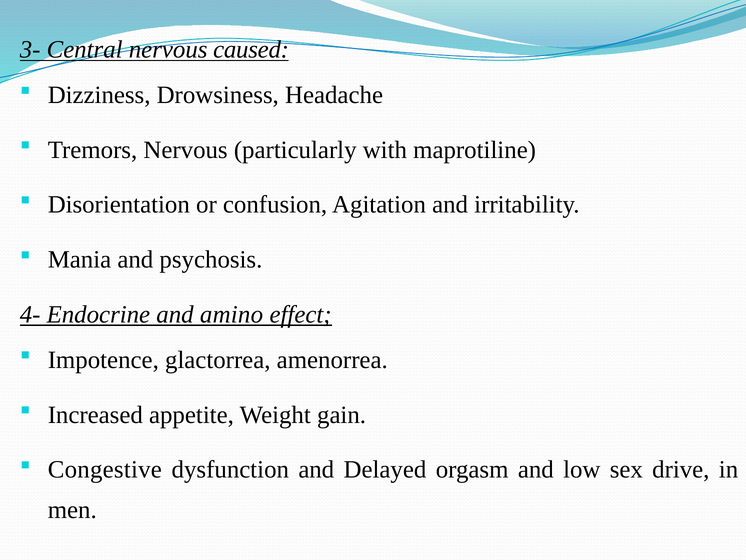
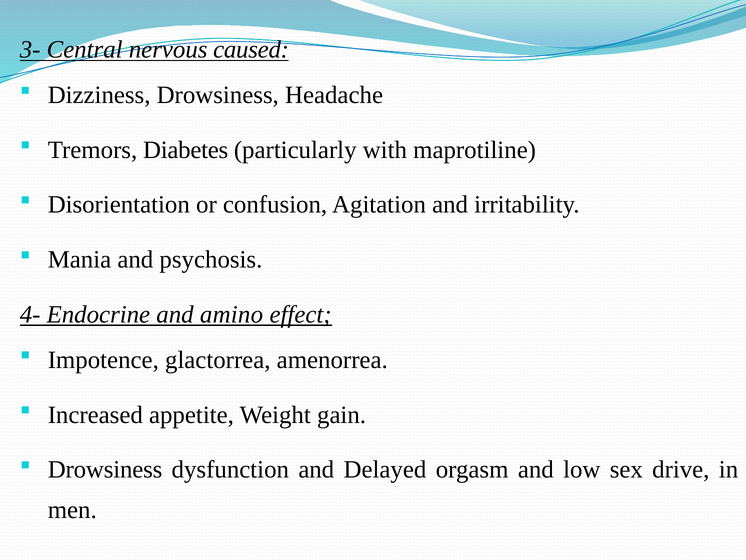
Tremors Nervous: Nervous -> Diabetes (186, 150)
Congestive: Congestive -> Drowsiness (105, 469)
